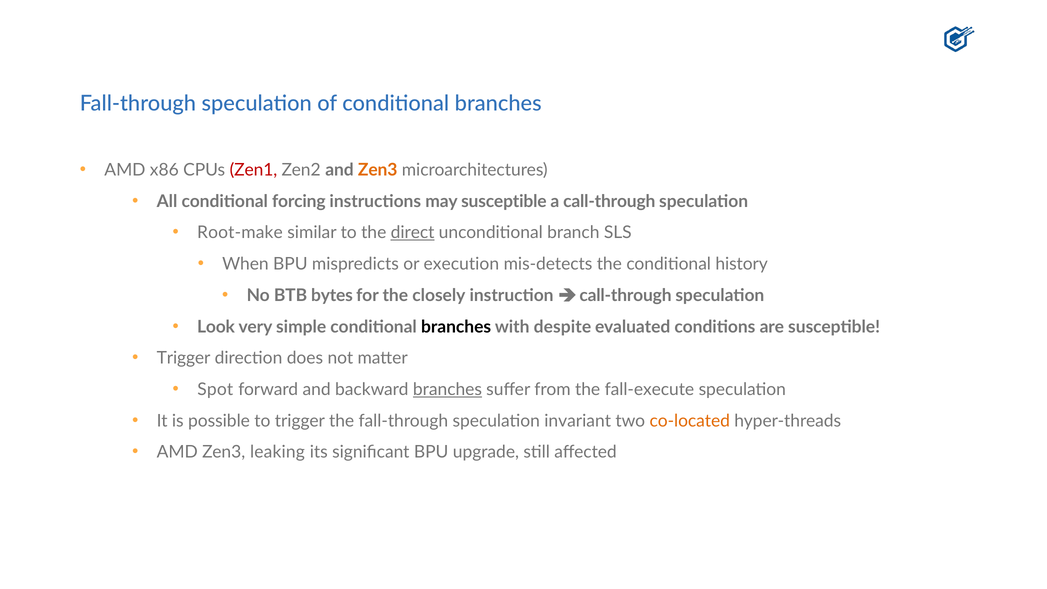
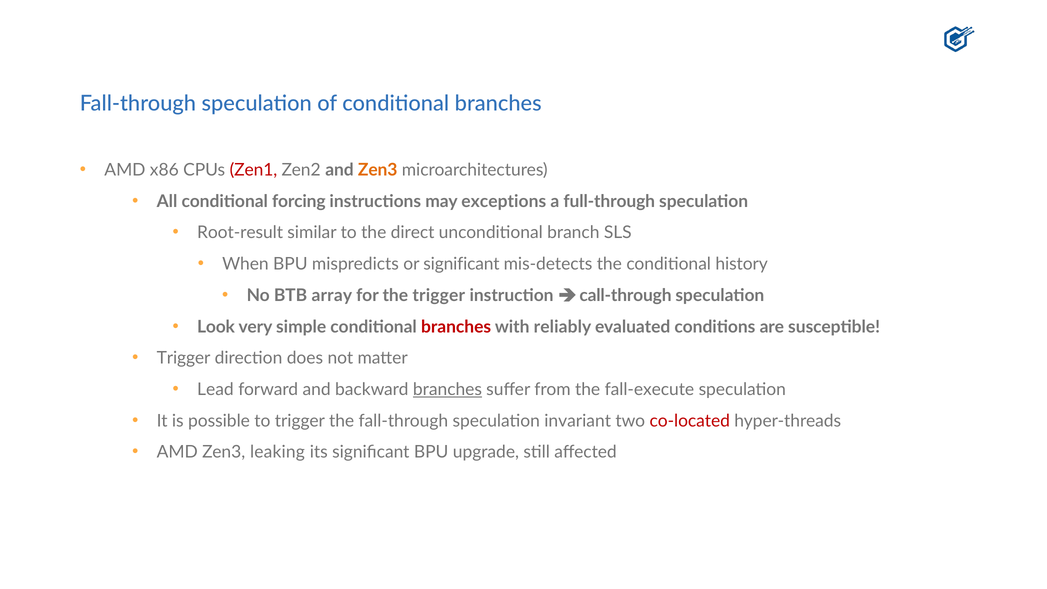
may susceptible: susceptible -> exceptions (504, 201)
a call-through: call-through -> full-through (609, 201)
Root-make: Root-make -> Root-result (240, 233)
direct underline: present -> none (413, 233)
or execution: execution -> significant (461, 264)
bytes: bytes -> array (332, 295)
the closely: closely -> trigger (439, 295)
branches colour: black -> red (456, 327)
despite: despite -> reliably (562, 327)
Spot: Spot -> Lead (215, 389)
co-located colour: orange -> red (690, 421)
